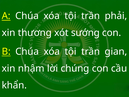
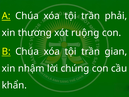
sướng: sướng -> ruộng (85, 33)
